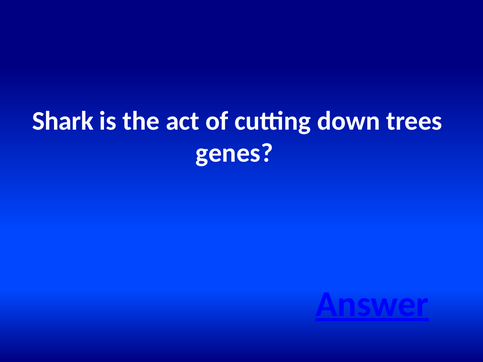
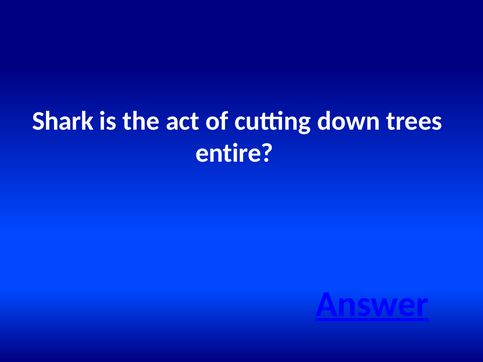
genes: genes -> entire (234, 153)
